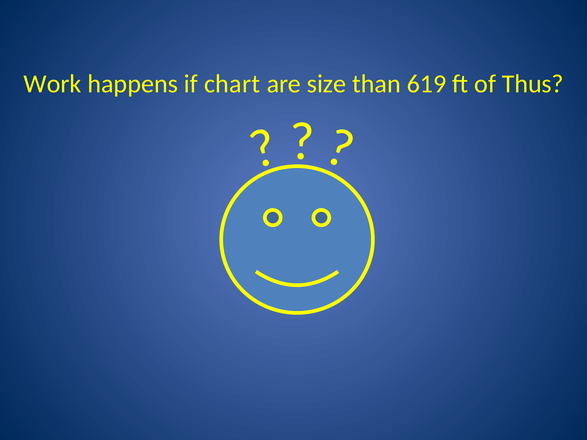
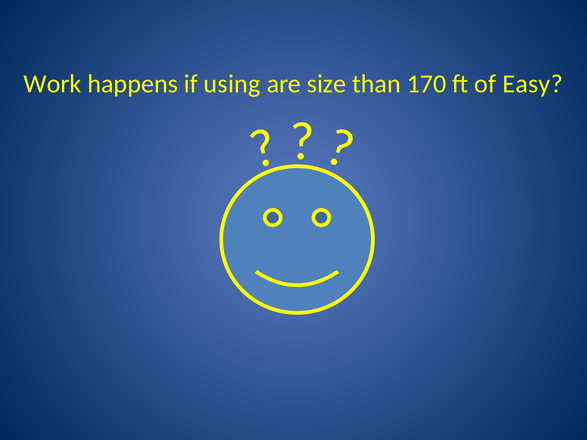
chart: chart -> using (232, 84)
619: 619 -> 170 (427, 84)
Thus: Thus -> Easy (533, 84)
